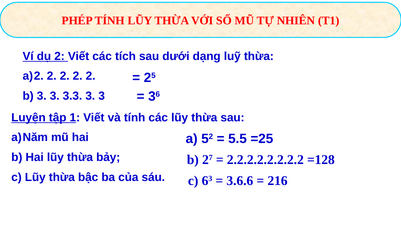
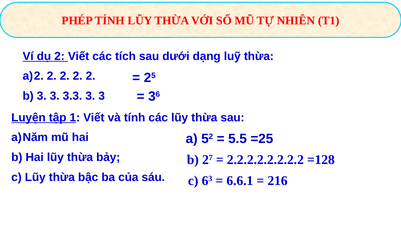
3.6.6: 3.6.6 -> 6.6.1 (240, 181)
